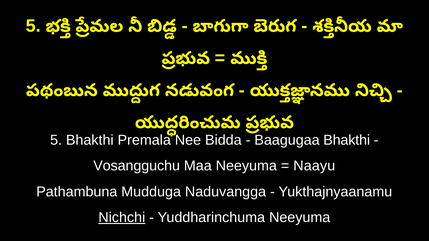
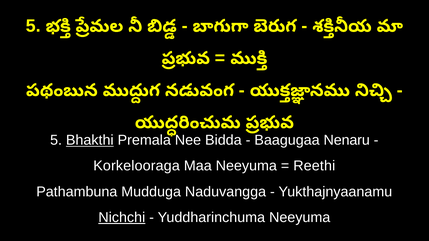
Bhakthi underline: none -> present (90, 140)
Baagugaa Bhakthi: Bhakthi -> Nenaru (347, 140)
Vosangguchu: Vosangguchu -> Korkelooraga (137, 166)
Naayu: Naayu -> Reethi (314, 166)
